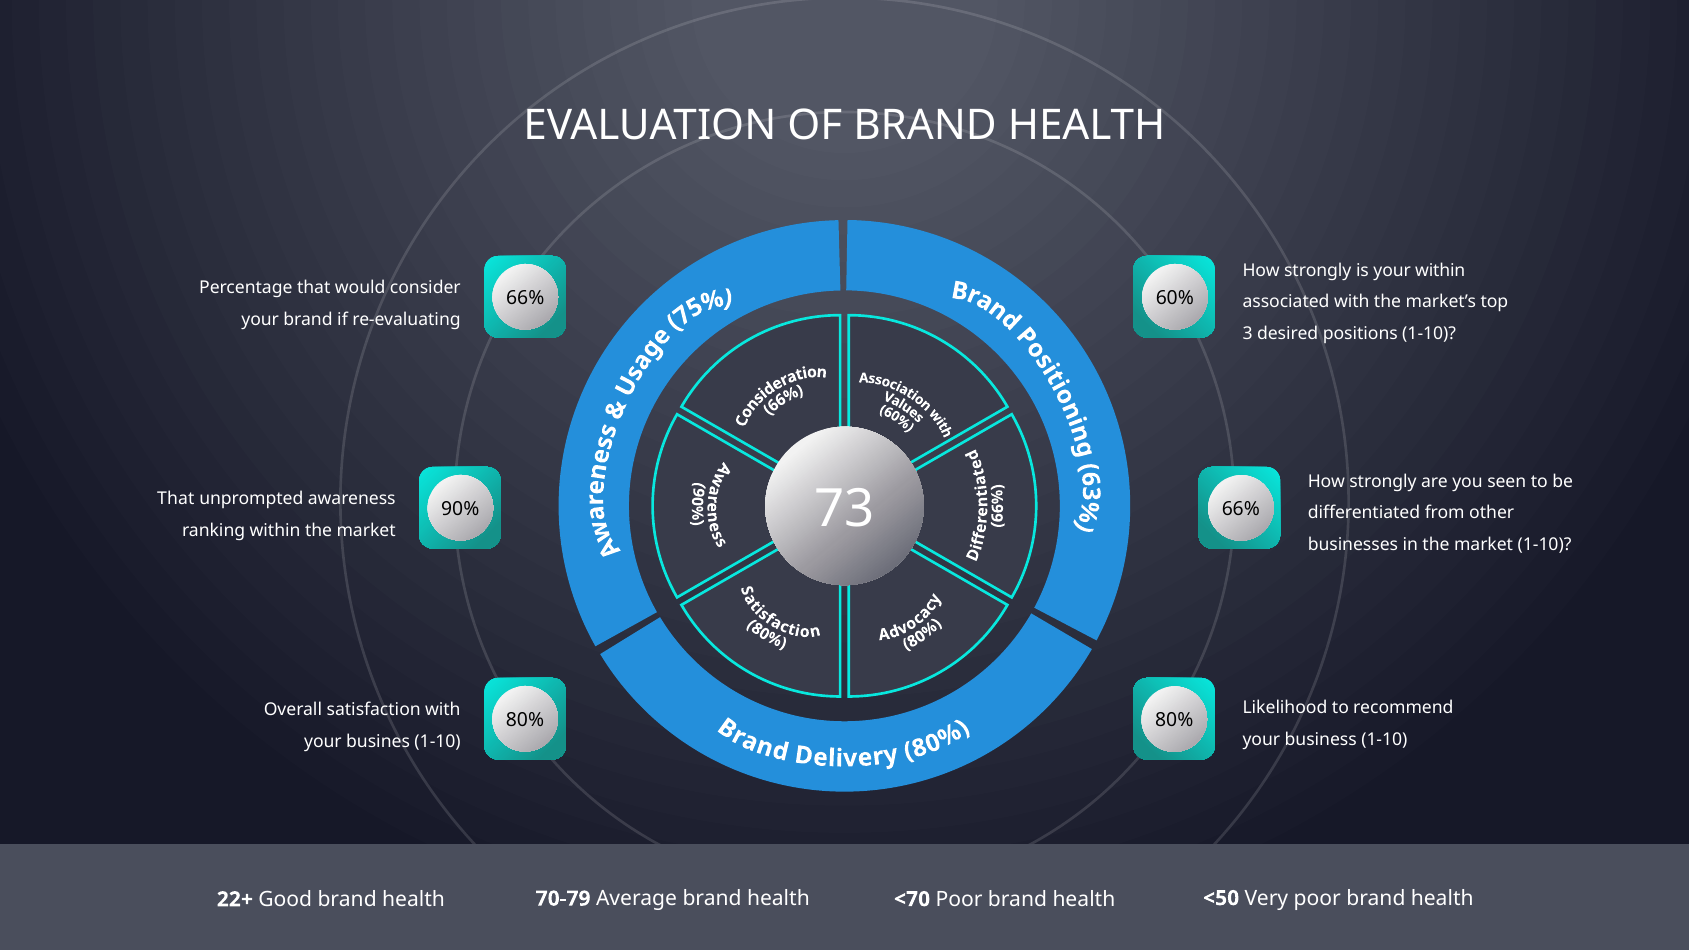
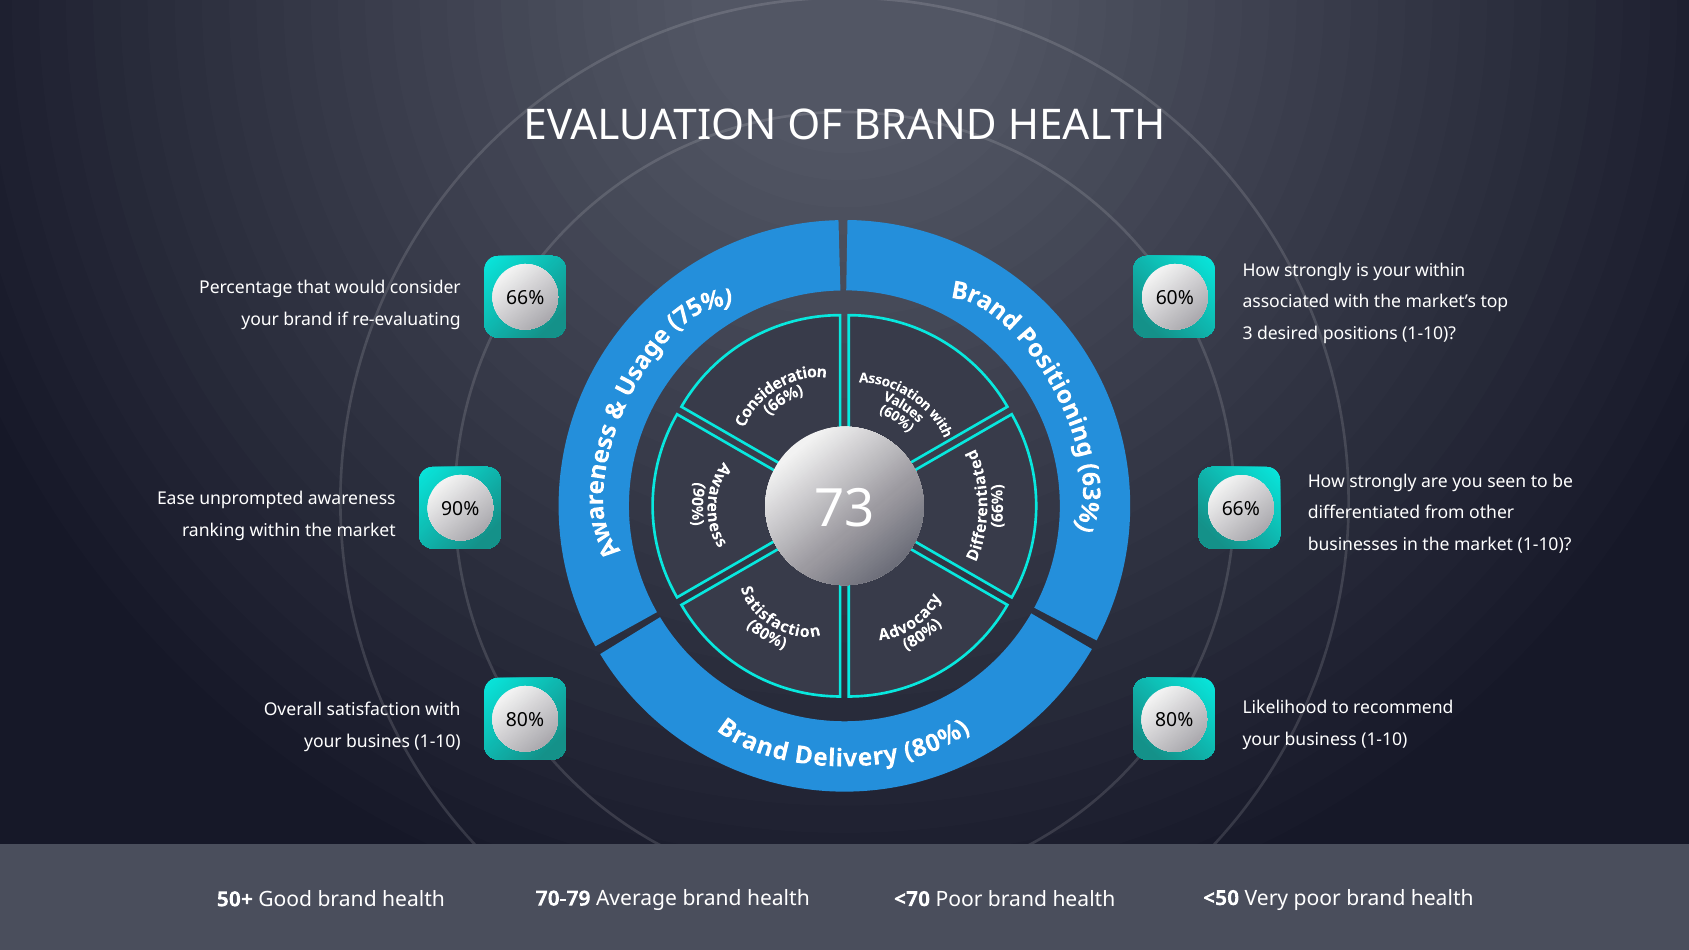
That: That -> Ease (176, 499)
22+: 22+ -> 50+ (235, 900)
